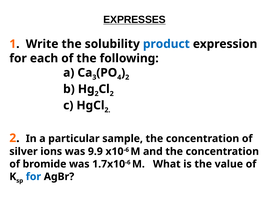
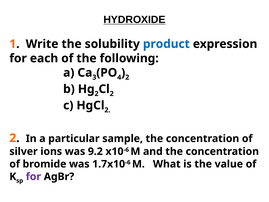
EXPRESSES: EXPRESSES -> HYDROXIDE (134, 20)
9.9: 9.9 -> 9.2 (95, 151)
for colour: blue -> purple (33, 176)
